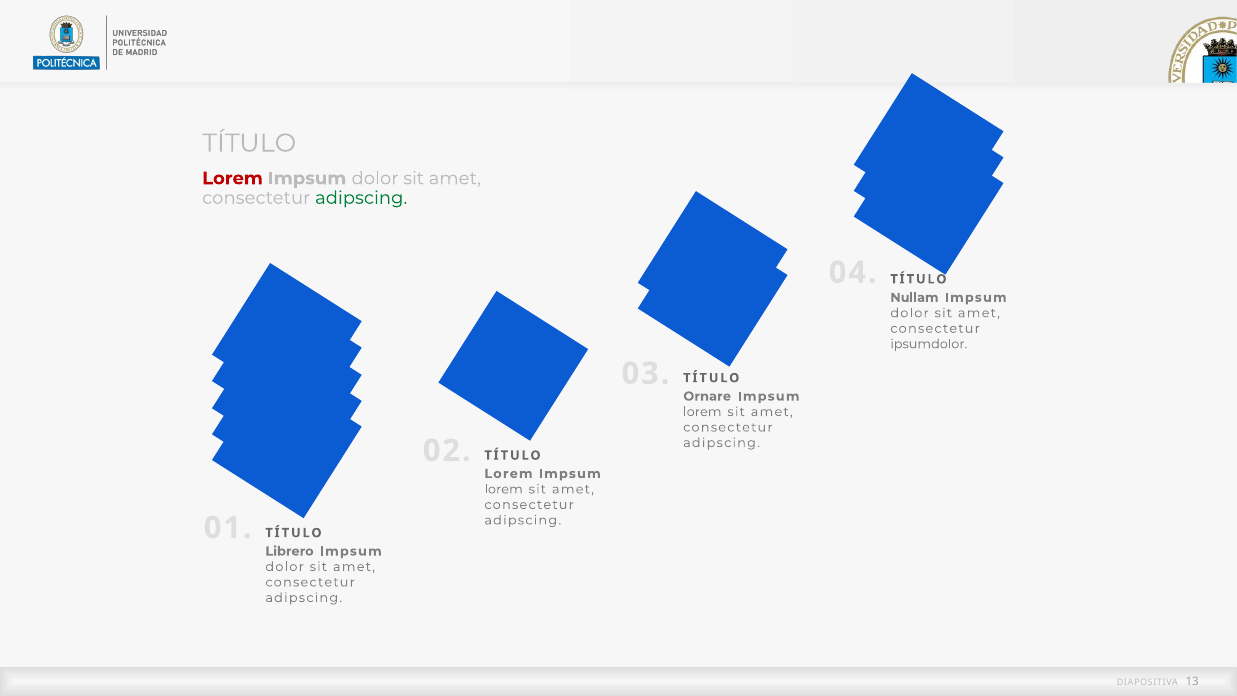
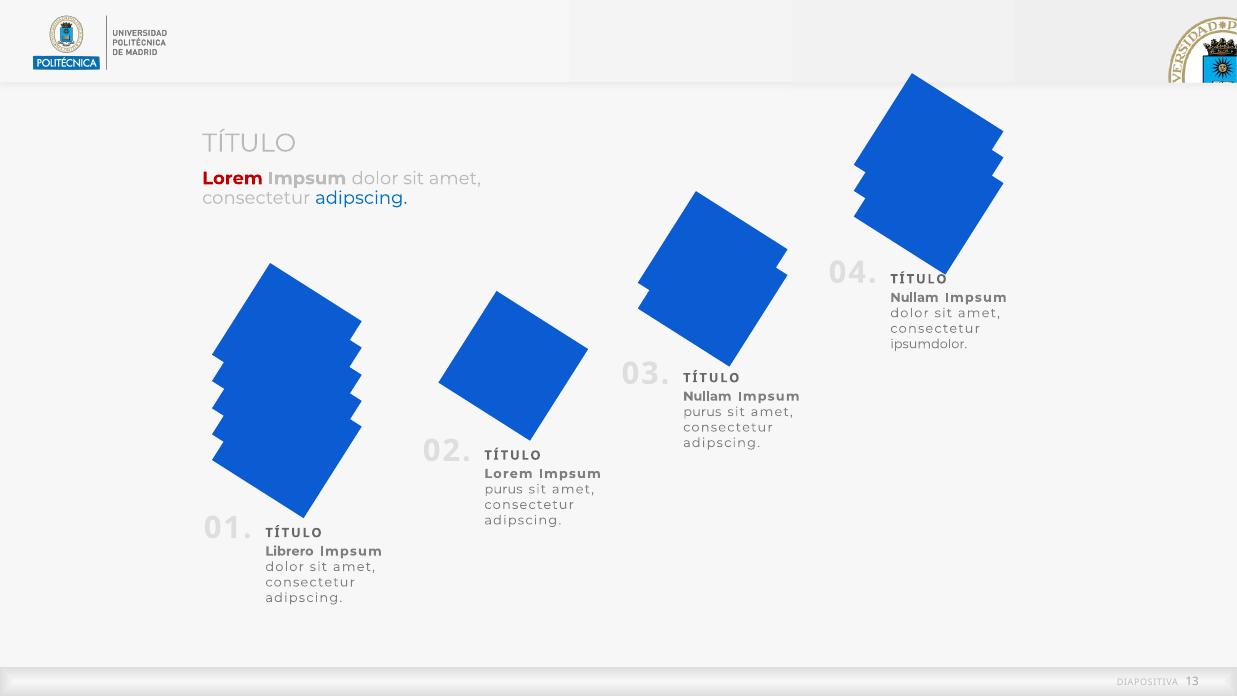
adipscing colour: green -> blue (361, 198)
Ornare: Ornare -> Nullam (707, 396)
lorem: lorem -> purus (702, 412)
lorem: lorem -> purus (504, 489)
